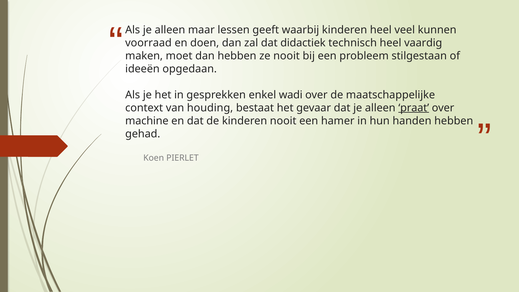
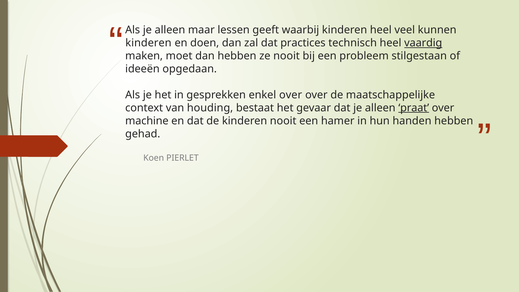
voorraad: voorraad -> kinderen (148, 43)
didactiek: didactiek -> practices (303, 43)
vaardig underline: none -> present (423, 43)
enkel wadi: wadi -> over (291, 95)
